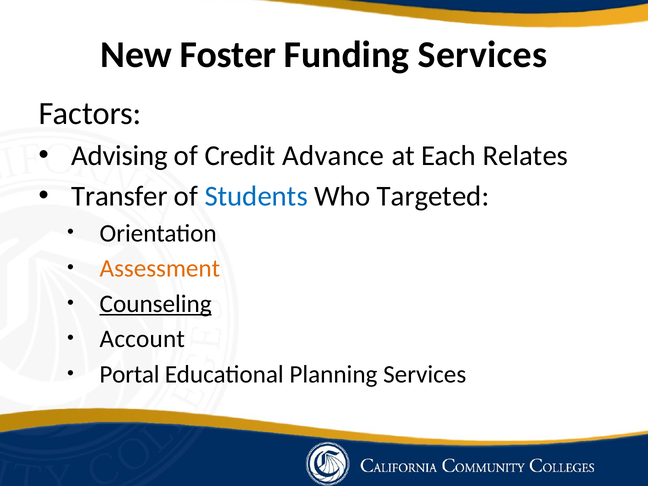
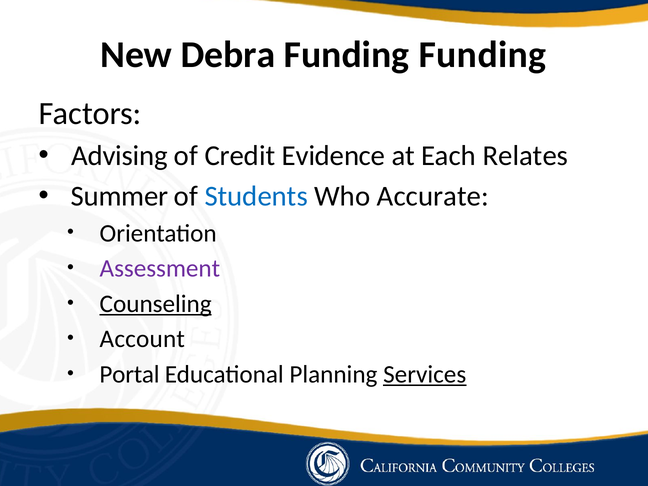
Foster: Foster -> Debra (228, 55)
Funding Services: Services -> Funding (482, 55)
Advance: Advance -> Evidence (334, 156)
Transfer: Transfer -> Summer (120, 196)
Targeted: Targeted -> Accurate (433, 196)
Assessment colour: orange -> purple (160, 269)
Services underline: none -> present (425, 374)
